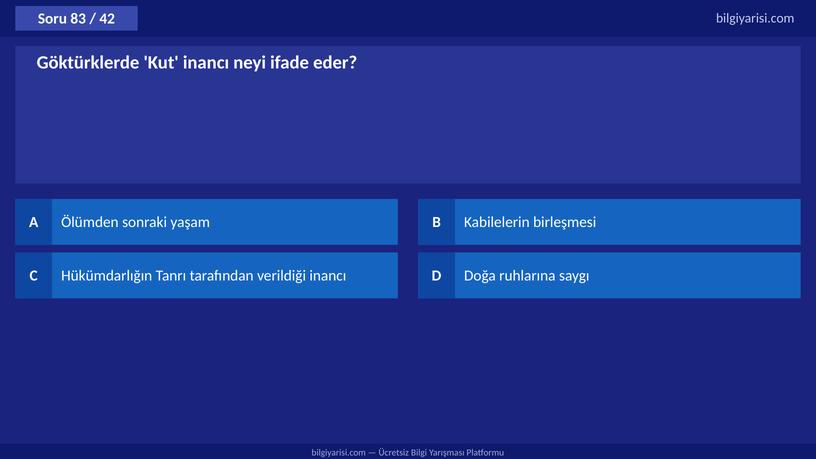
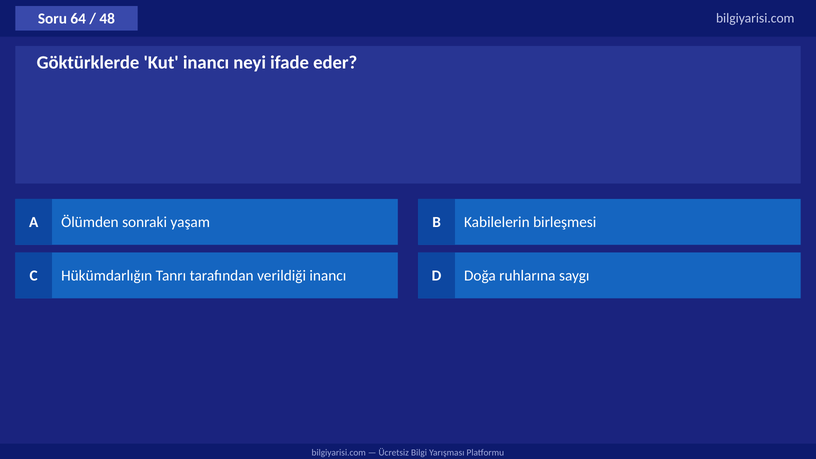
83: 83 -> 64 (78, 19)
42: 42 -> 48 (107, 19)
